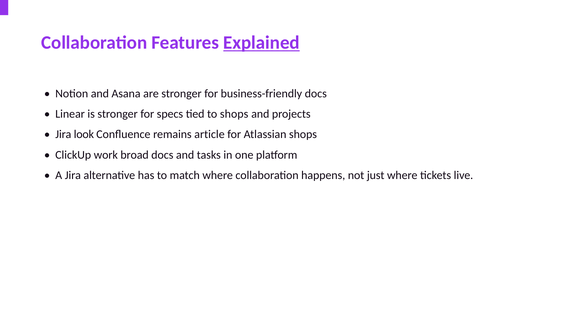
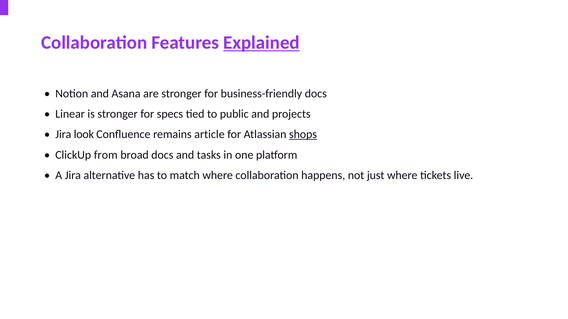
to shops: shops -> public (234, 114)
shops underline: none -> present (303, 135)
work: work -> from (106, 155)
